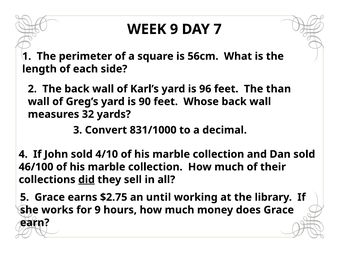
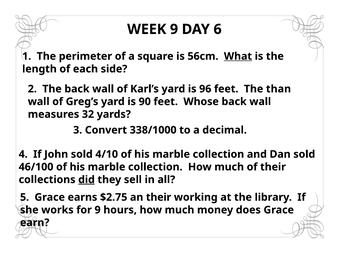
7: 7 -> 6 (218, 29)
What underline: none -> present (238, 56)
831/1000: 831/1000 -> 338/1000 (153, 130)
an until: until -> their (159, 197)
